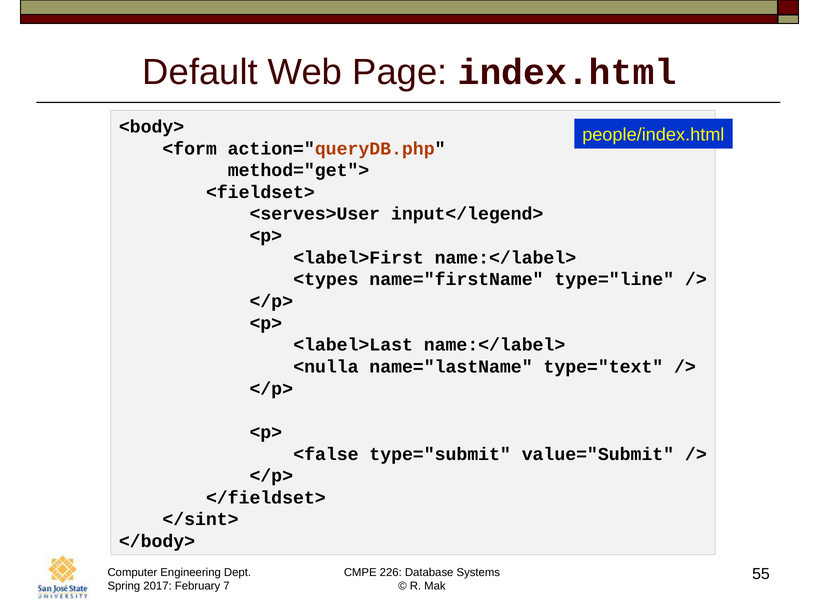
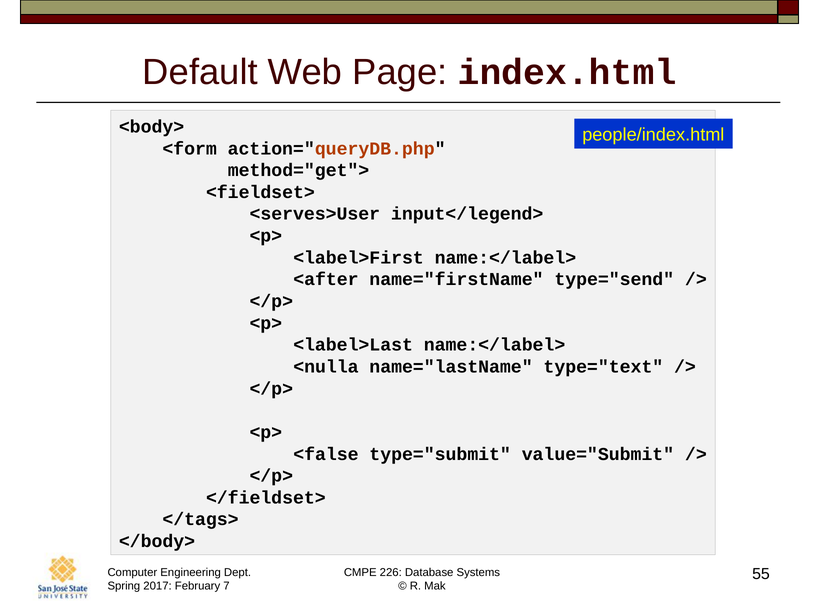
<types: <types -> <after (326, 280)
type="line: type="line -> type="send (614, 280)
</sint>: </sint> -> </tags> (201, 520)
